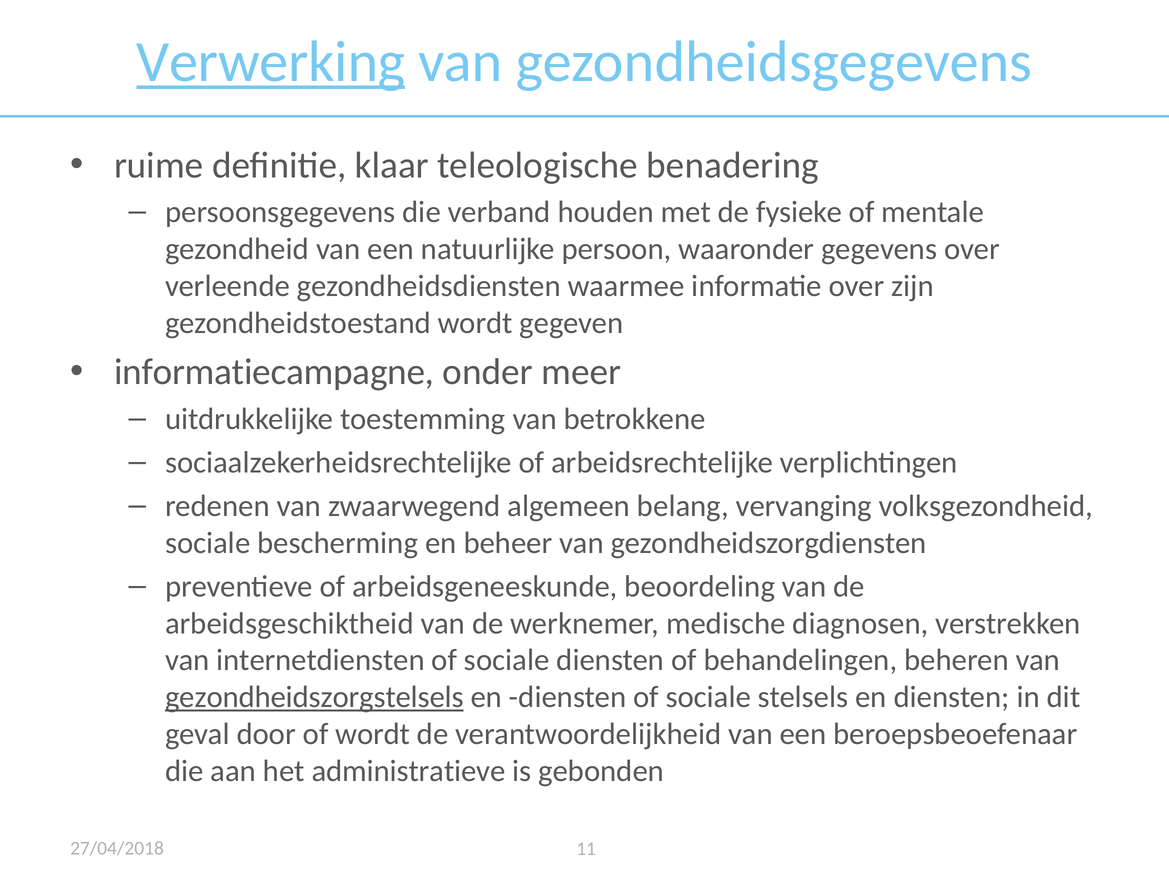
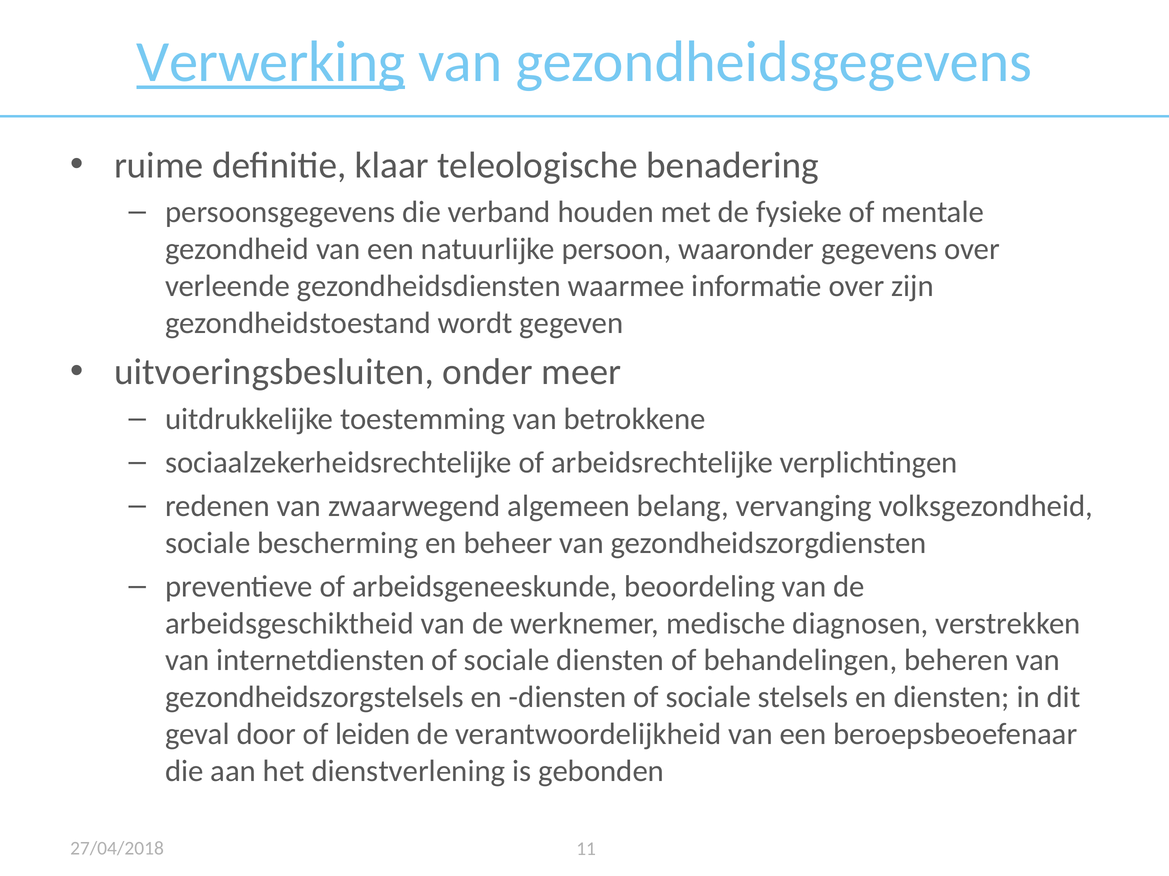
informatiecampagne: informatiecampagne -> uitvoeringsbesluiten (274, 372)
gezondheidszorgstelsels underline: present -> none (315, 698)
of wordt: wordt -> leiden (373, 735)
administratieve: administratieve -> dienstverlening (408, 772)
